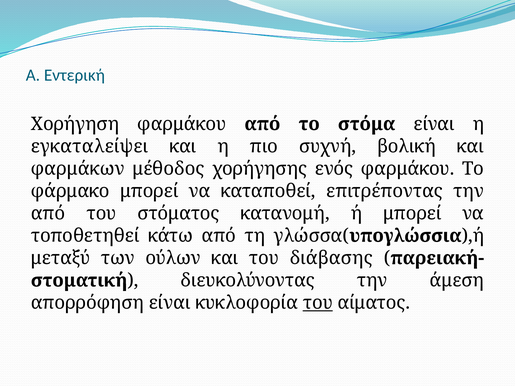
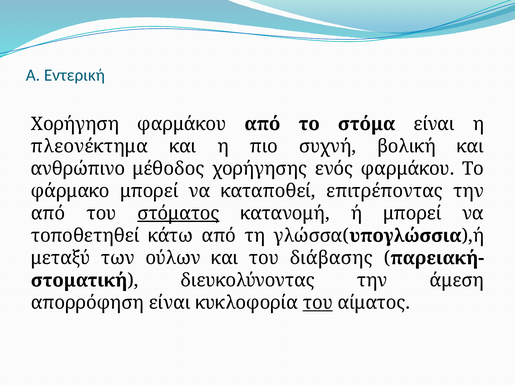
εγκαταλείψει: εγκαταλείψει -> πλεονέκτημα (89, 146)
φαρμάκων: φαρμάκων -> ανθρώπινο (78, 169)
στόματος underline: none -> present (178, 213)
